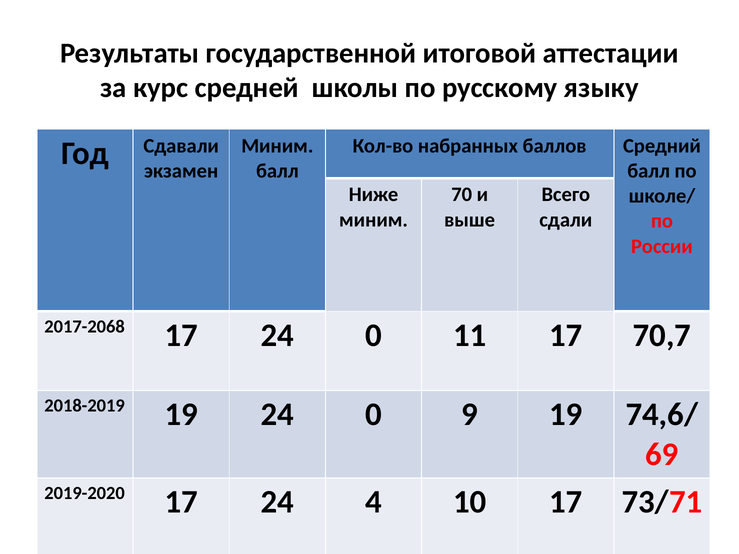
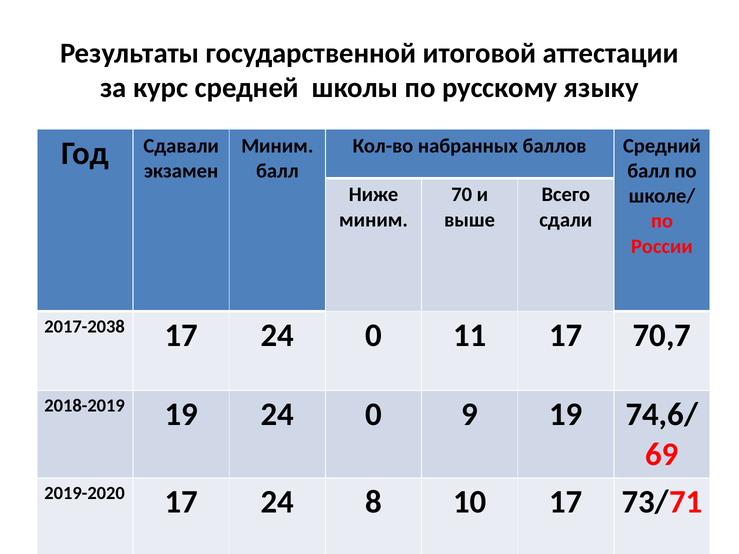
2017-2068: 2017-2068 -> 2017-2038 (85, 327)
4: 4 -> 8 (374, 502)
